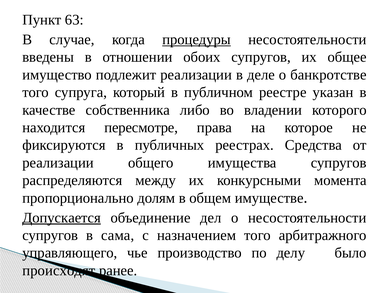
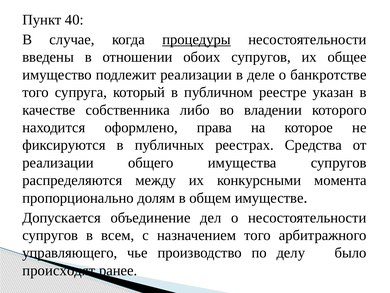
63: 63 -> 40 (74, 20)
пересмотре: пересмотре -> оформлено (141, 127)
Допускается underline: present -> none (62, 217)
сама: сама -> всем (118, 235)
